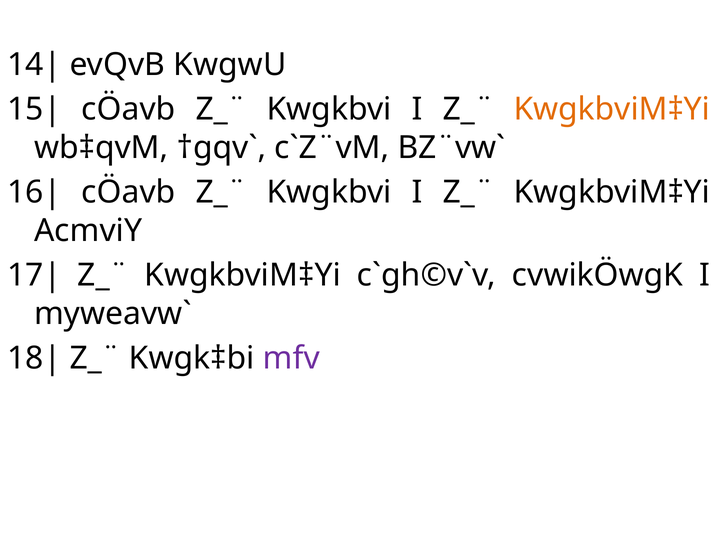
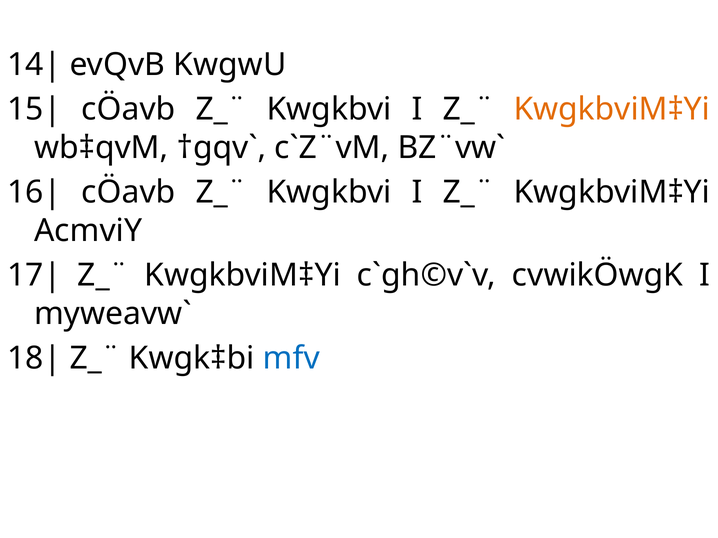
mfv colour: purple -> blue (291, 359)
